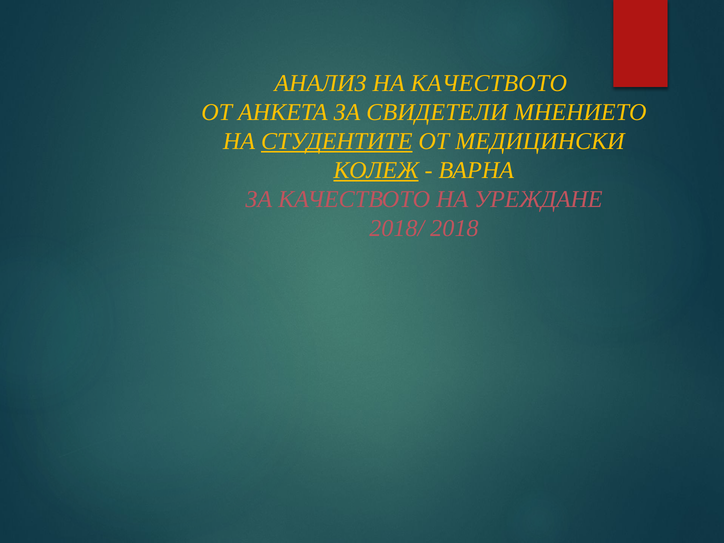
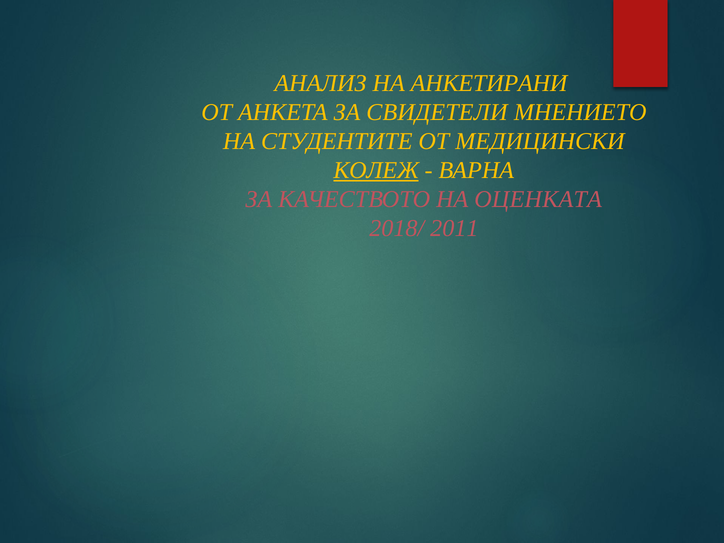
НА КАЧЕСТВОТО: КАЧЕСТВОТО -> АНКЕТИРАНИ (489, 84)
СТУДЕНТИТЕ underline: present -> none (337, 141)
УРЕЖДАНЕ: УРЕЖДАНЕ -> ОЦЕНКАТА (538, 199)
2018: 2018 -> 2011 (454, 228)
